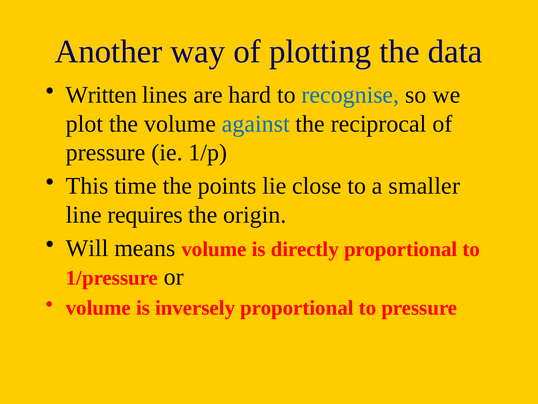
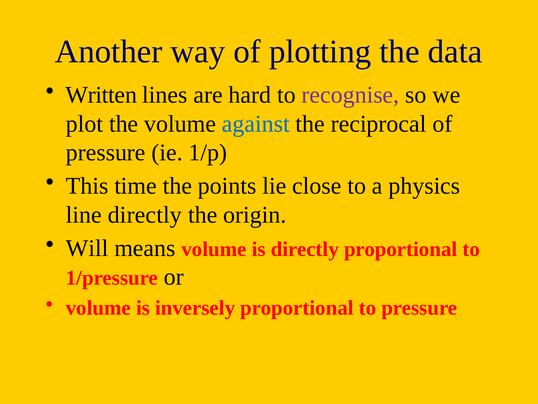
recognise colour: blue -> purple (350, 95)
smaller: smaller -> physics (424, 186)
line requires: requires -> directly (145, 215)
